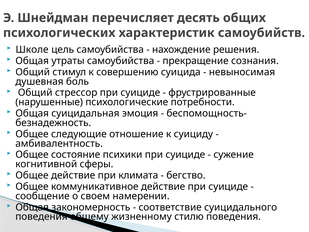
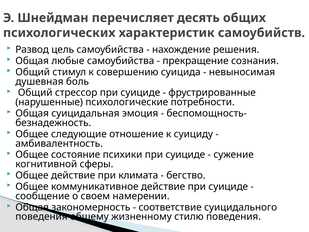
Школе: Школе -> Развод (32, 50)
утраты: утраты -> любые (68, 61)
